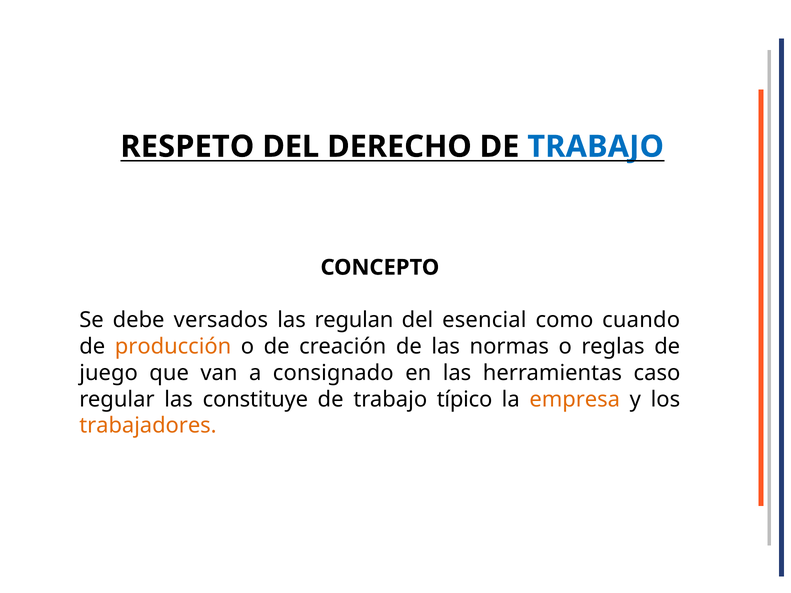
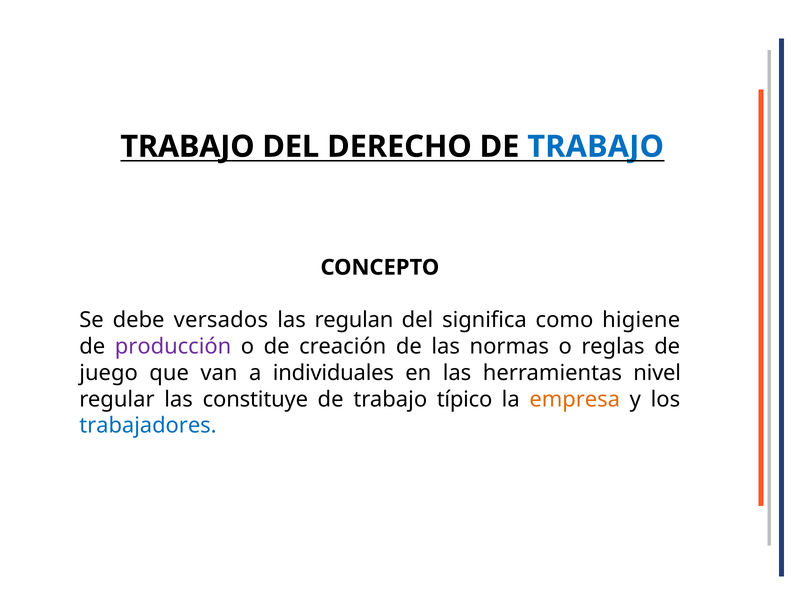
RESPETO: RESPETO -> TRABAJO (187, 147)
esencial: esencial -> significa (484, 320)
cuando: cuando -> higiene (641, 320)
producción colour: orange -> purple (173, 347)
consignado: consignado -> individuales (333, 373)
caso: caso -> nivel (657, 373)
trabajadores colour: orange -> blue (148, 426)
